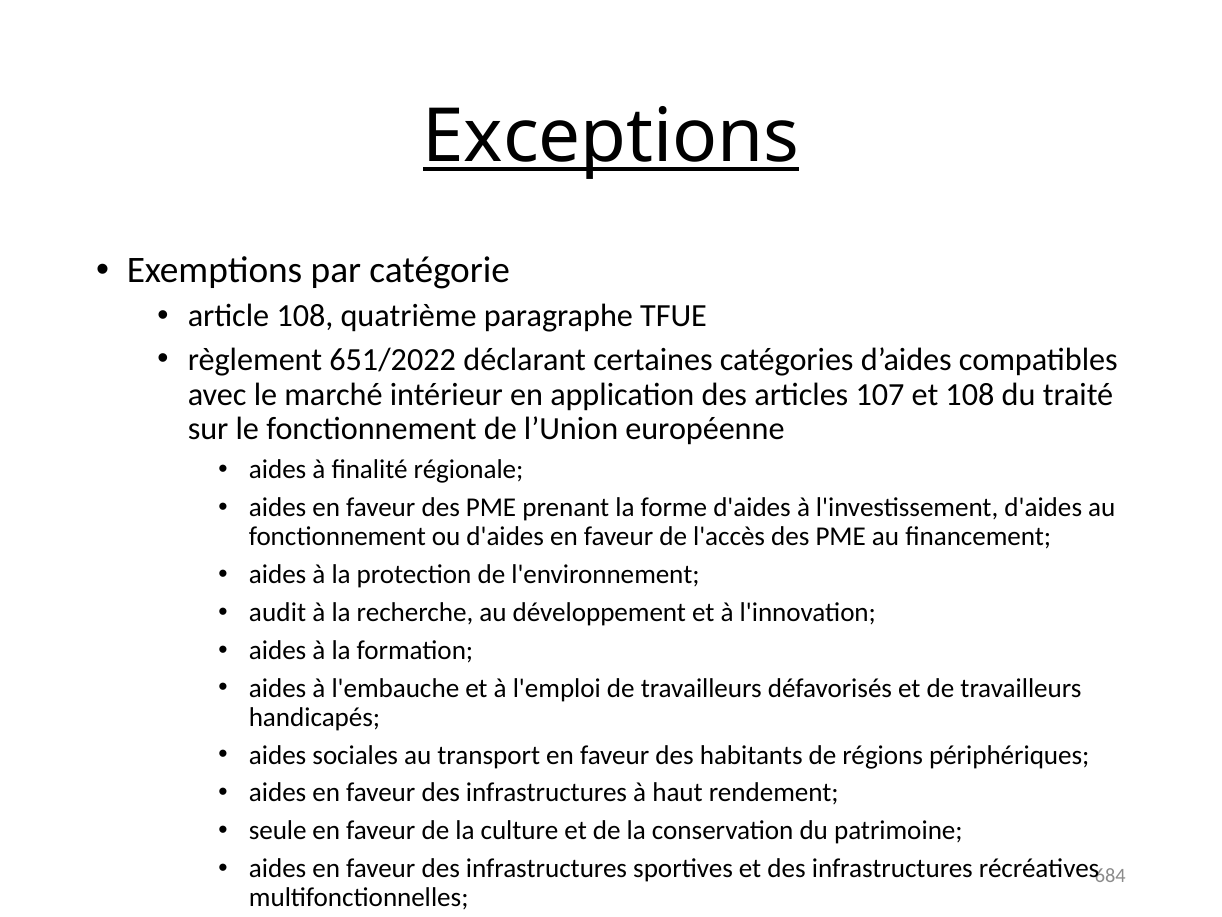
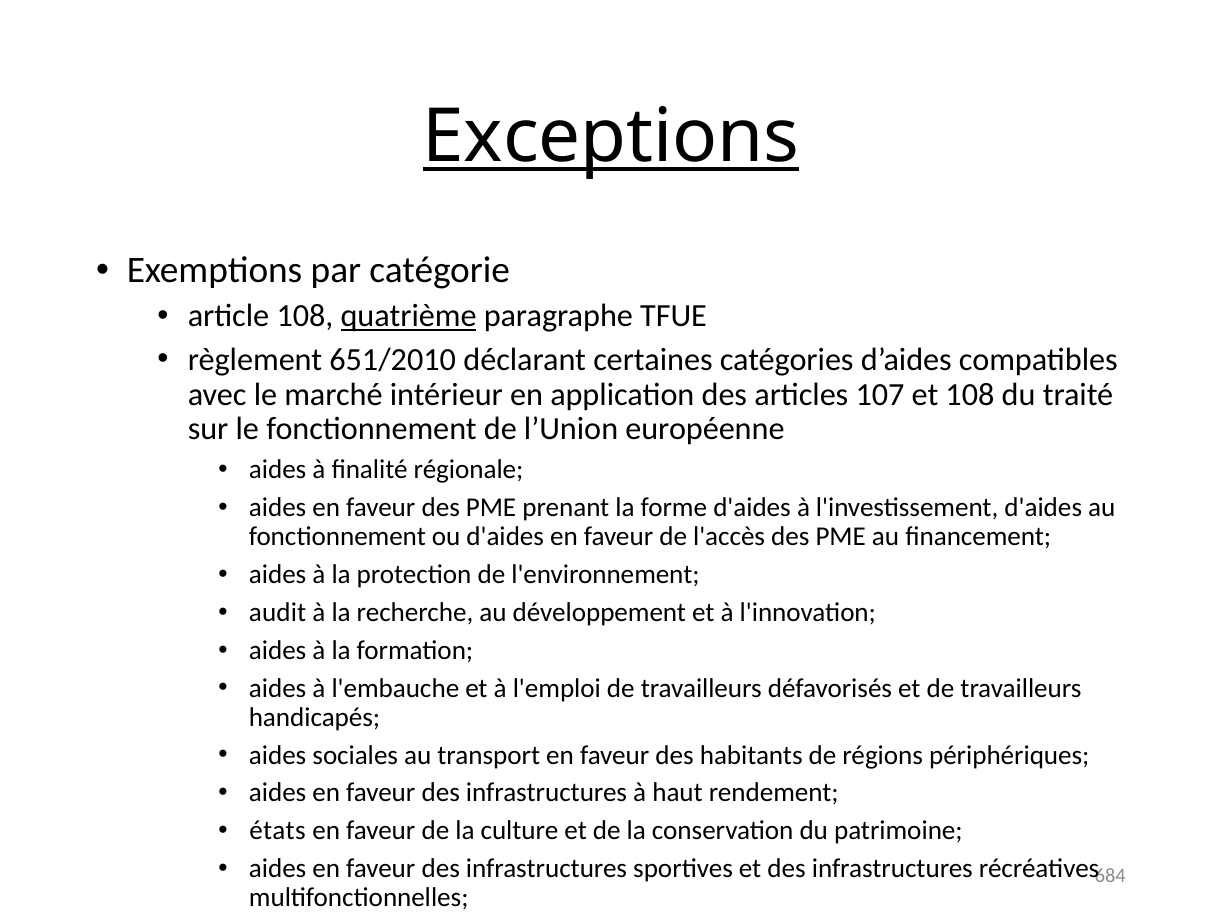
quatrième underline: none -> present (409, 316)
651/2022: 651/2022 -> 651/2010 (393, 359)
seule: seule -> états (278, 830)
